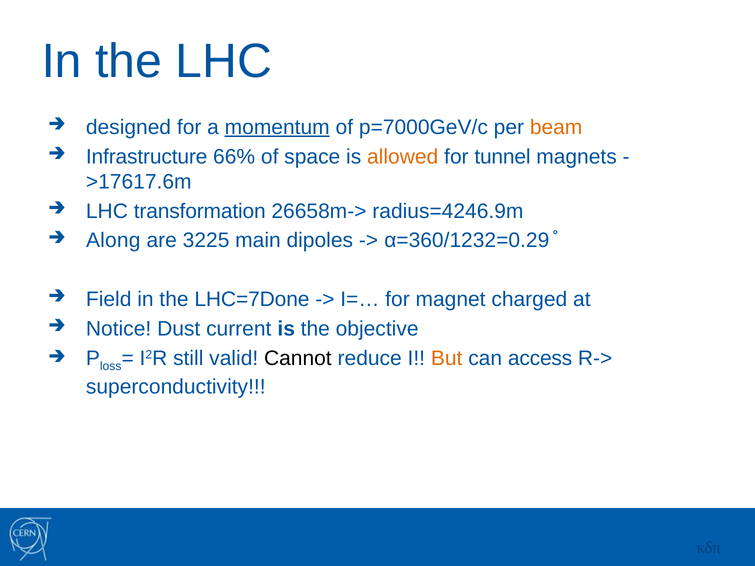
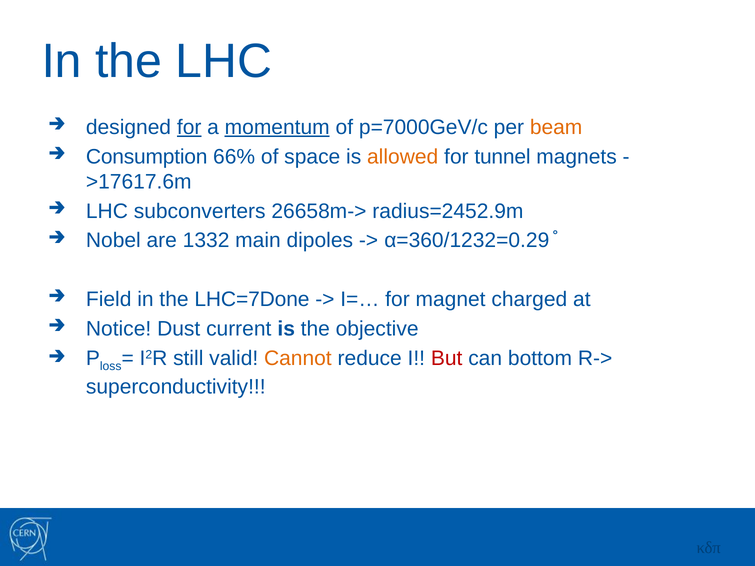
for underline: none -> present (189, 127)
Infrastructure: Infrastructure -> Consumption (147, 157)
transformation: transformation -> subconverters (200, 211)
radius=4246.9m: radius=4246.9m -> radius=2452.9m (448, 211)
Along: Along -> Nobel (113, 241)
3225: 3225 -> 1332 (206, 241)
Cannot colour: black -> orange (298, 358)
But colour: orange -> red (447, 358)
access: access -> bottom (540, 358)
